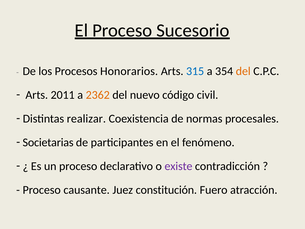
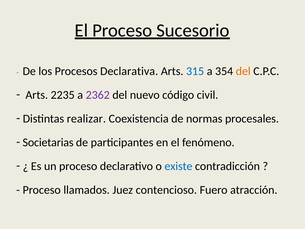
Honorarios: Honorarios -> Declarativa (129, 71)
2011: 2011 -> 2235 (63, 95)
2362 colour: orange -> purple (98, 95)
existe colour: purple -> blue (178, 166)
causante: causante -> llamados (87, 190)
constitución: constitución -> contencioso (166, 190)
